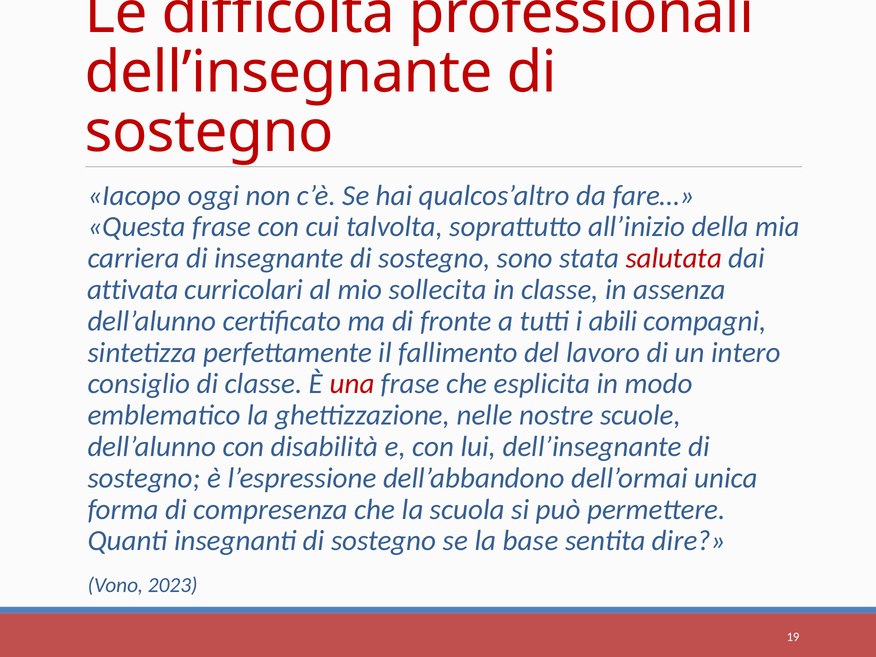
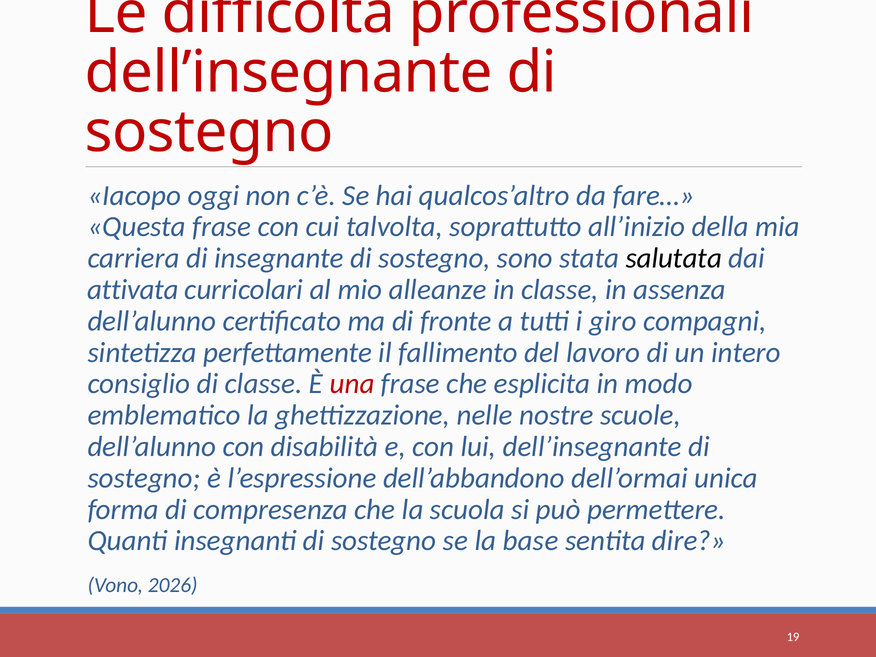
salutata colour: red -> black (674, 258)
sollecita: sollecita -> alleanze (438, 290)
abili: abili -> giro (613, 321)
2023: 2023 -> 2026 (173, 585)
